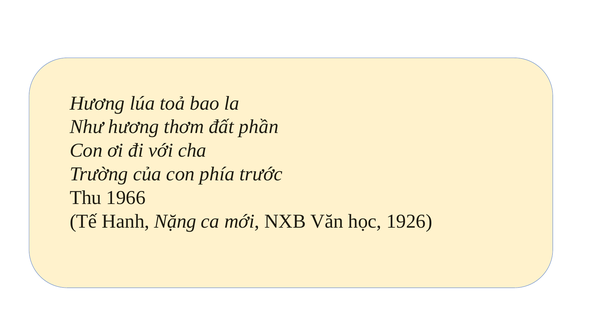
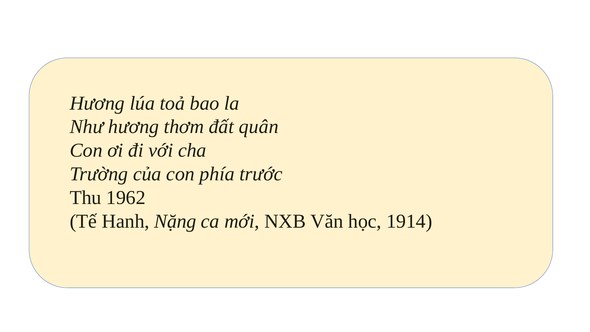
phần: phần -> quân (259, 127)
1966: 1966 -> 1962 (126, 198)
1926: 1926 -> 1914 (409, 221)
